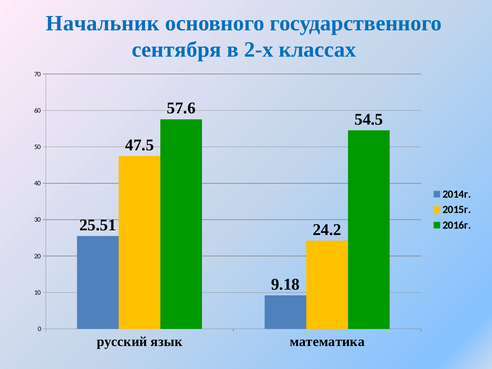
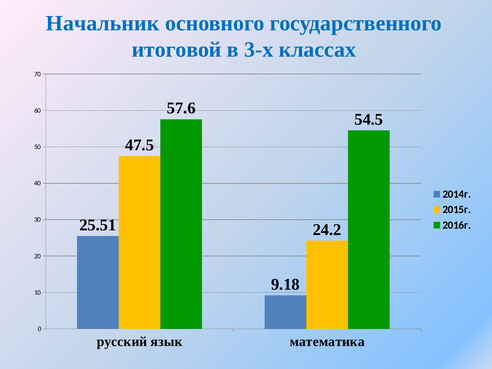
сентября: сентября -> итоговой (177, 50)
2-х: 2-х -> 3-х (259, 50)
